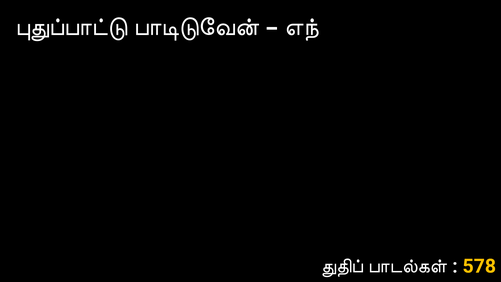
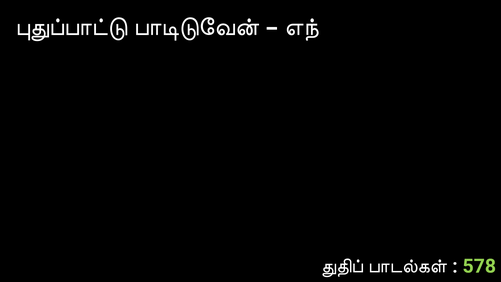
578 colour: yellow -> light green (479, 266)
